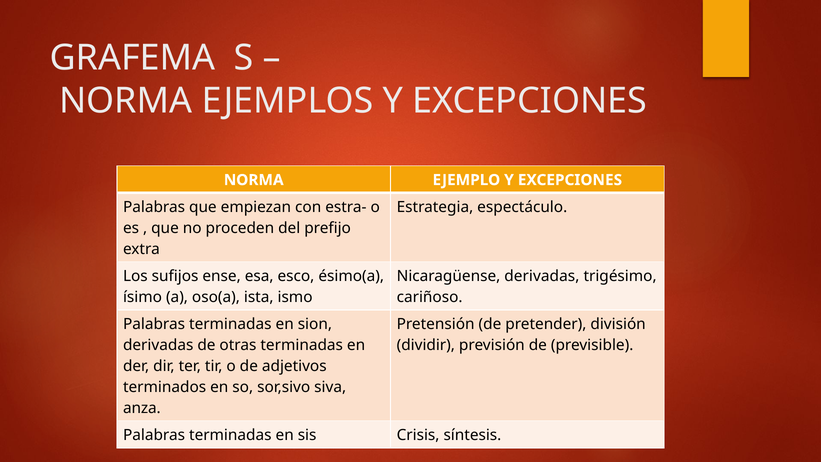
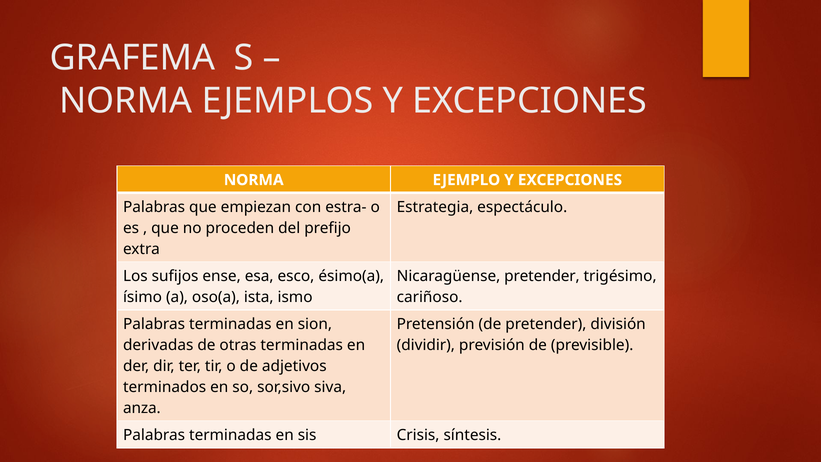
Nicaragüense derivadas: derivadas -> pretender (542, 276)
